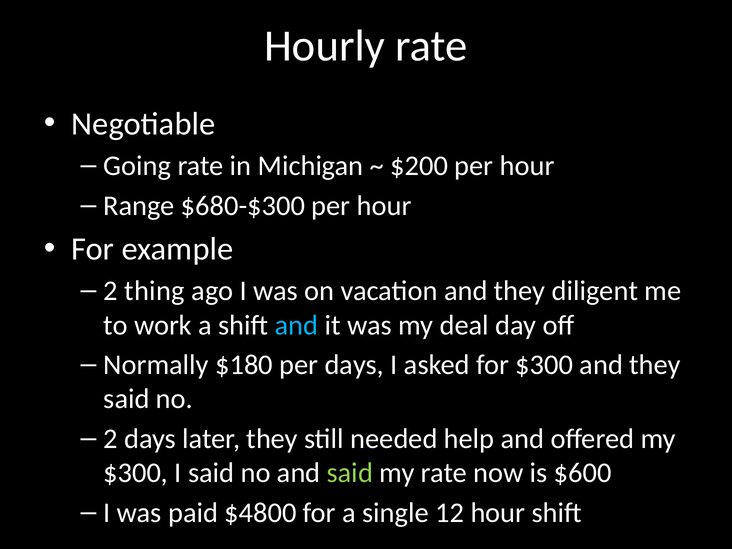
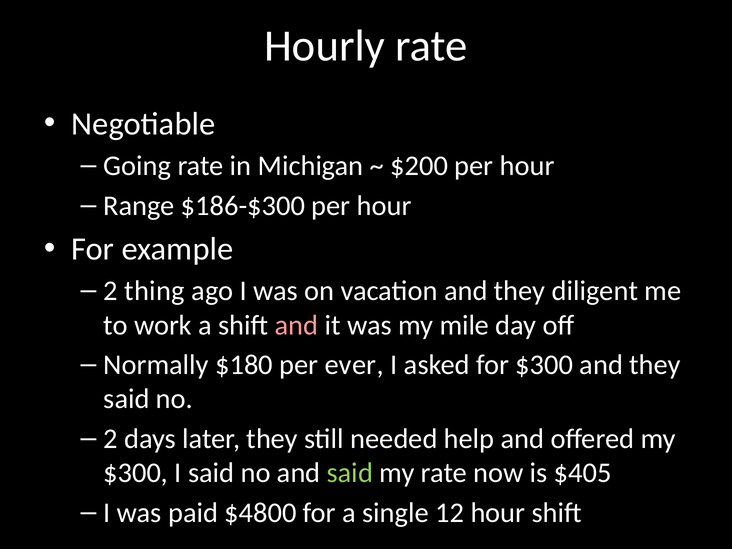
$680-$300: $680-$300 -> $186-$300 (243, 206)
and colour: light blue -> pink (296, 325)
deal: deal -> mile (464, 325)
per days: days -> ever (354, 365)
$600: $600 -> $405 (583, 473)
